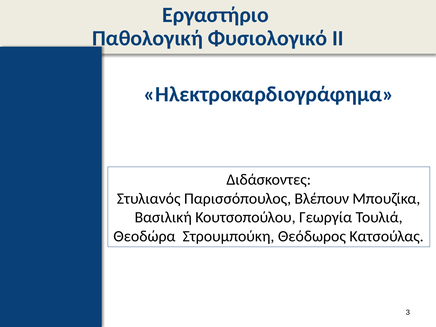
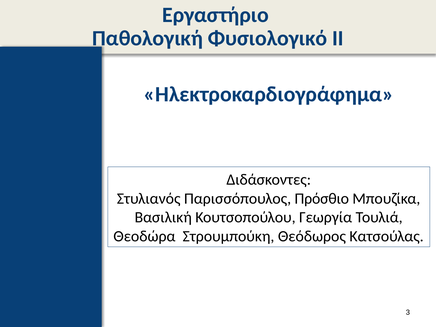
Βλέπουν: Βλέπουν -> Πρόσθιο (322, 198)
